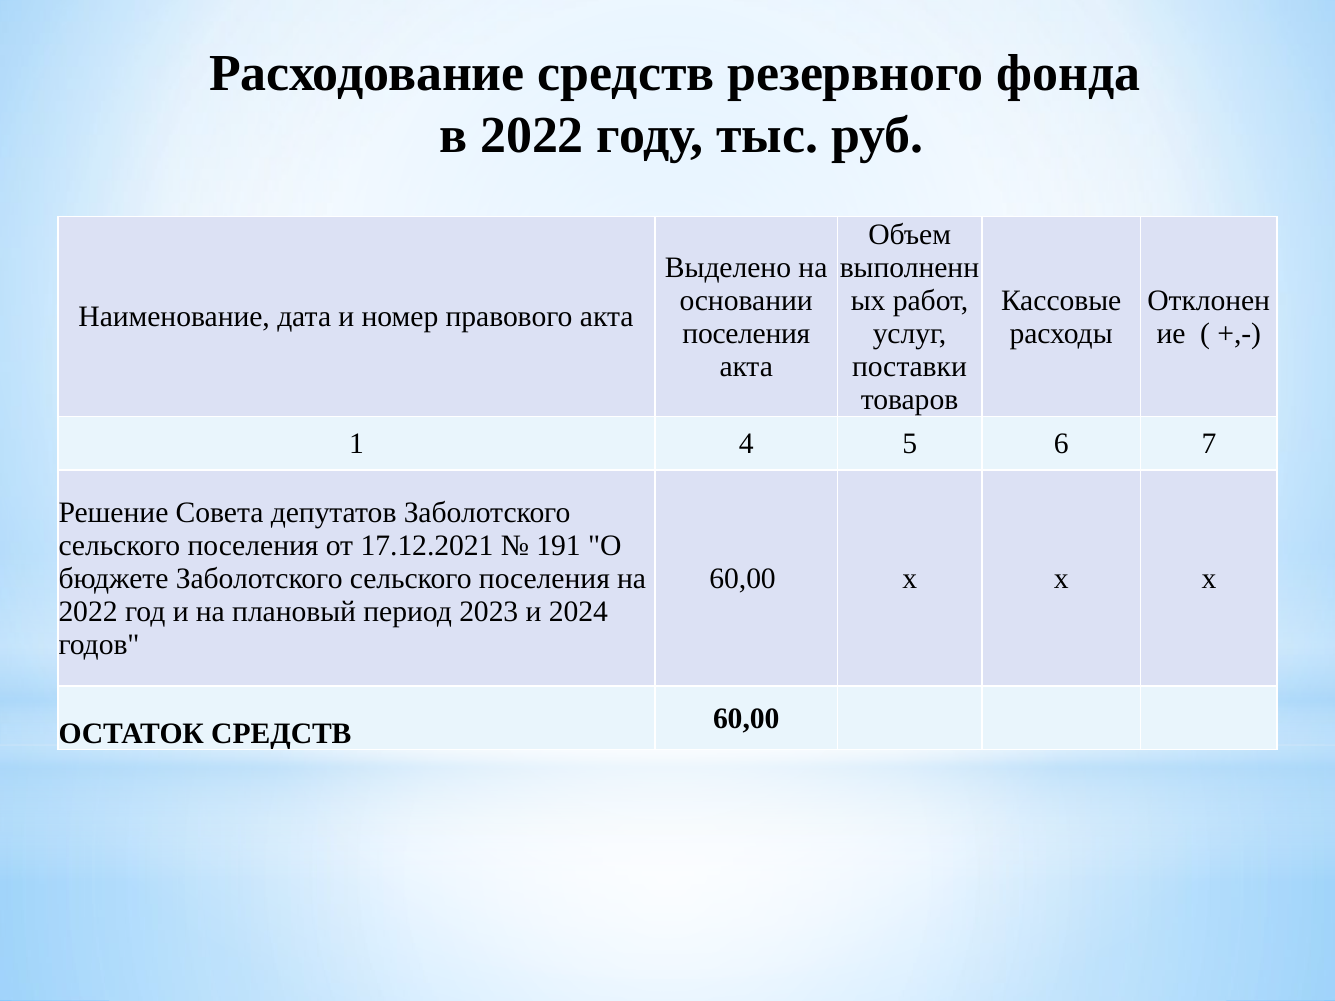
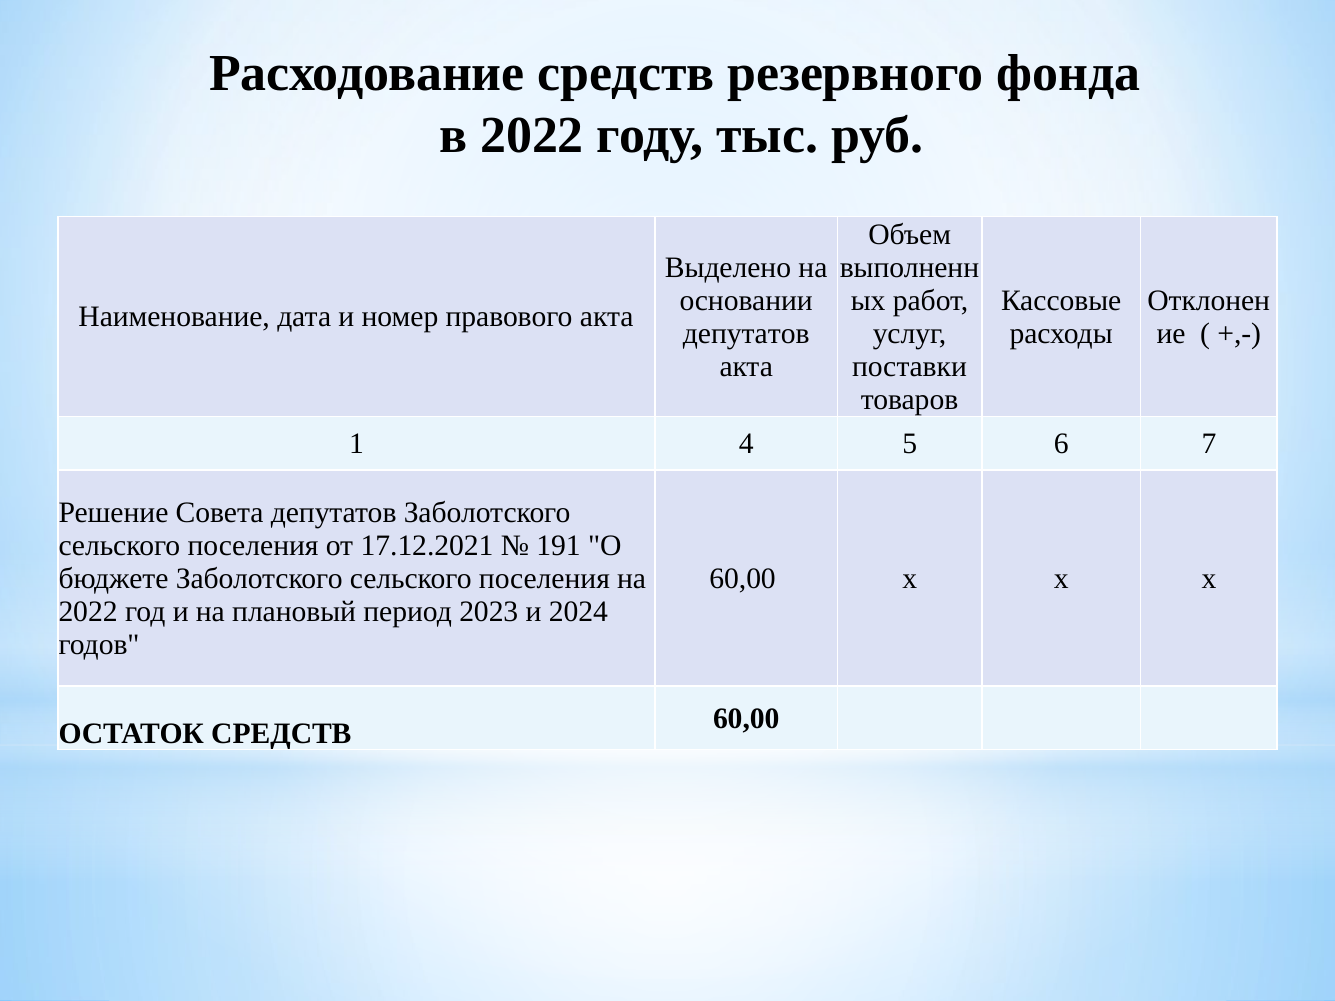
поселения: поселения -> депутатов (746, 334)
